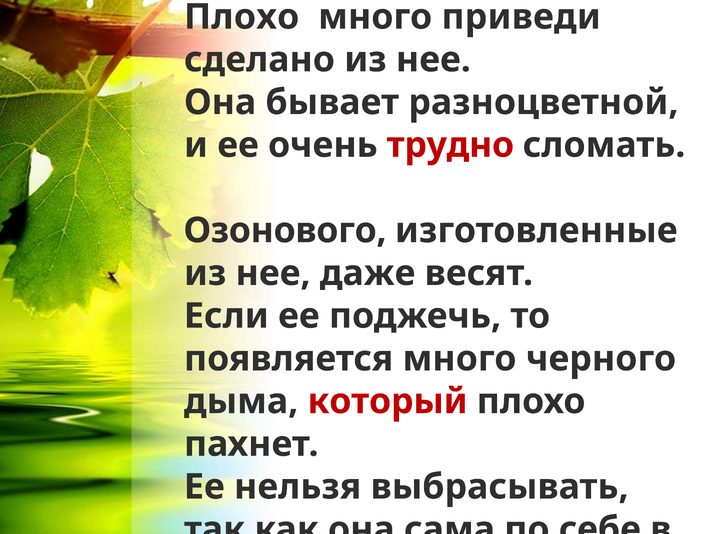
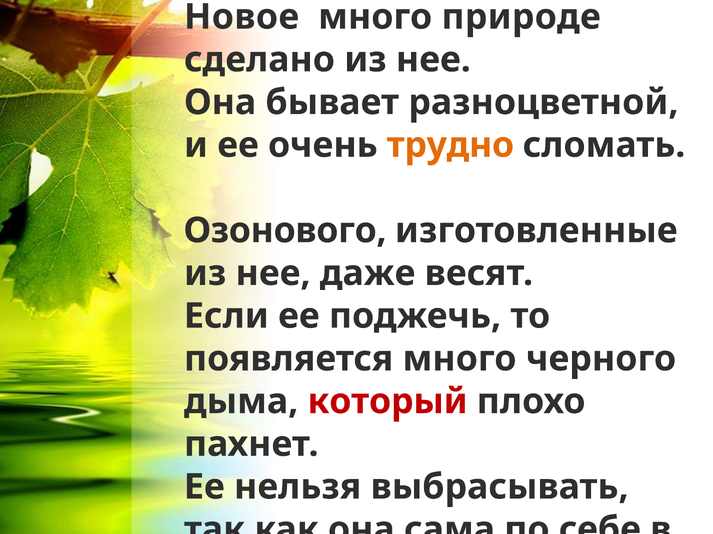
Плохо: Плохо -> Новое (242, 17)
много приведи: приведи -> природе (521, 17)
трудно colour: red -> orange (450, 145)
